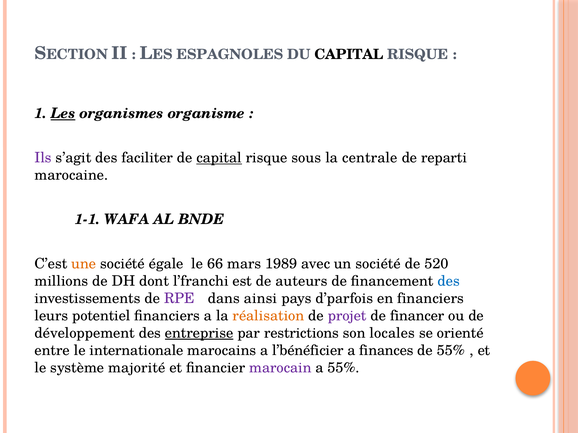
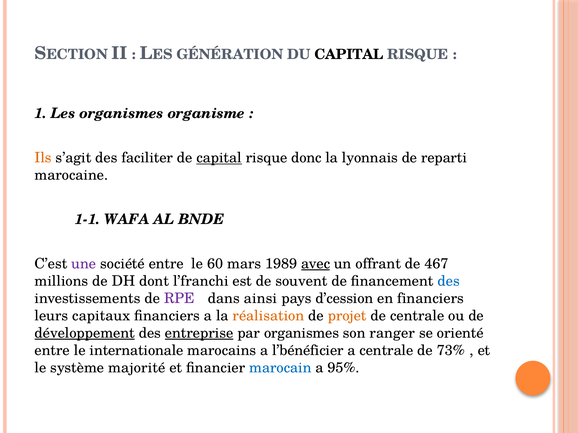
ESPAGNOLES: ESPAGNOLES -> GÉNÉRATION (230, 54)
Les underline: present -> none (63, 114)
Ils colour: purple -> orange (43, 158)
sous: sous -> donc (306, 158)
centrale: centrale -> lyonnais (370, 158)
une colour: orange -> purple (84, 264)
société égale: égale -> entre (166, 264)
66: 66 -> 60 (215, 264)
avec underline: none -> present (316, 264)
un société: société -> offrant (378, 264)
520: 520 -> 467 (437, 264)
auteurs: auteurs -> souvent (301, 281)
d’parfois: d’parfois -> d’cession (344, 299)
potentiel: potentiel -> capitaux (101, 316)
projet colour: purple -> orange (347, 316)
de financer: financer -> centrale (417, 316)
développement underline: none -> present (85, 333)
par restrictions: restrictions -> organismes (302, 333)
locales: locales -> ranger (392, 333)
a finances: finances -> centrale (386, 351)
de 55%: 55% -> 73% (451, 351)
marocain colour: purple -> blue (280, 368)
a 55%: 55% -> 95% (344, 368)
